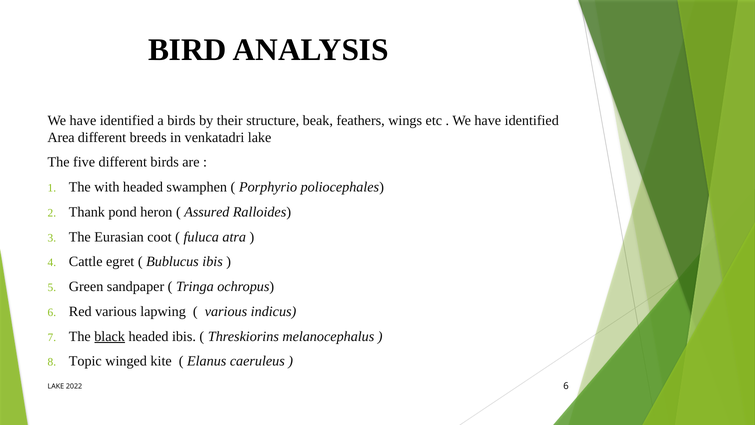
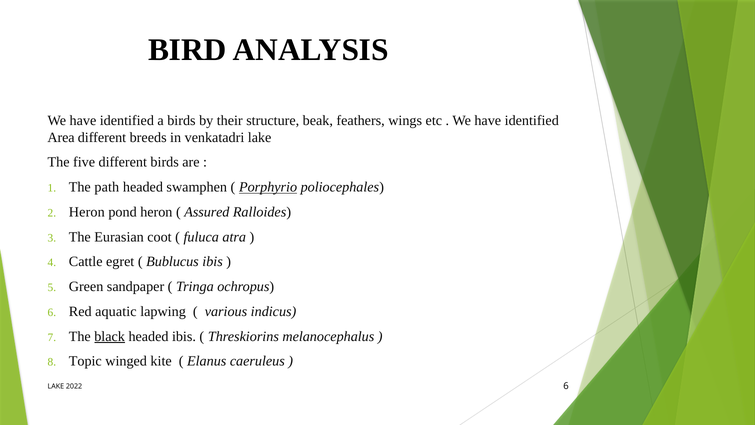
with: with -> path (107, 187)
Porphyrio underline: none -> present (268, 187)
Thank: Thank -> Heron (87, 212)
Red various: various -> aquatic (116, 311)
